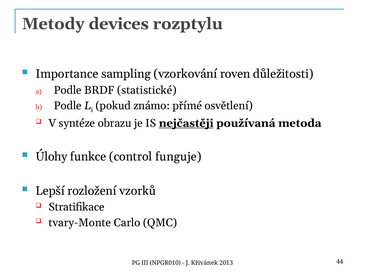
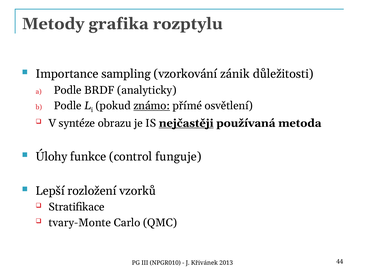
devices: devices -> grafika (119, 24)
roven: roven -> zánik (235, 74)
statistické: statistické -> analyticky (147, 90)
známo underline: none -> present (152, 106)
